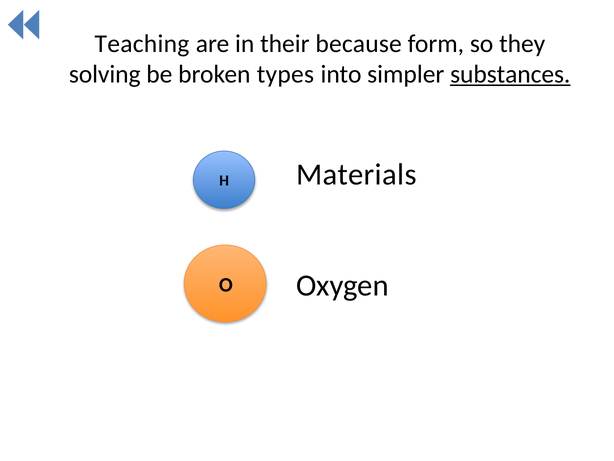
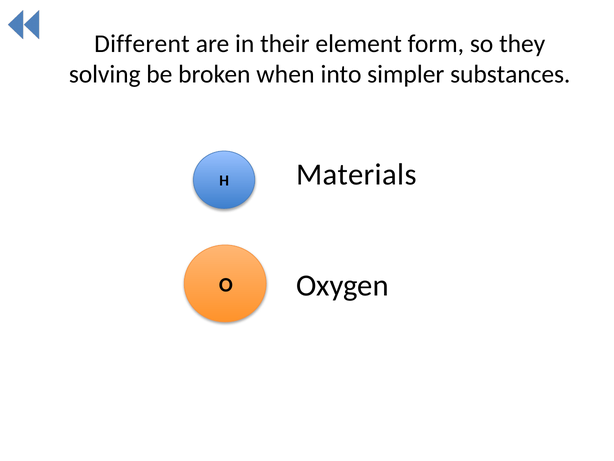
Teaching: Teaching -> Different (142, 44)
because: because -> element (359, 44)
types: types -> when (285, 74)
substances underline: present -> none (510, 74)
